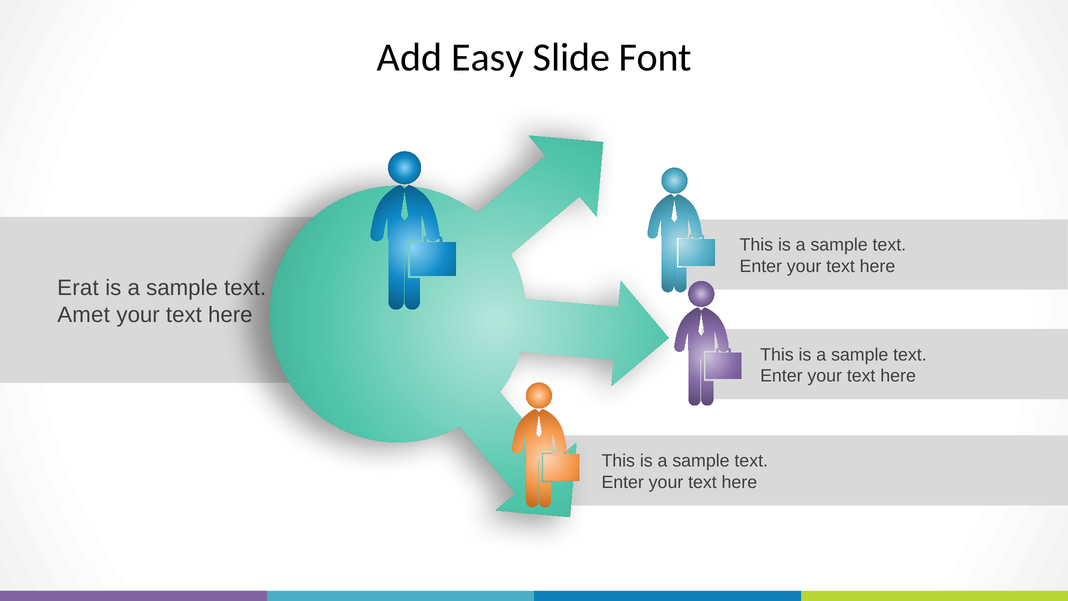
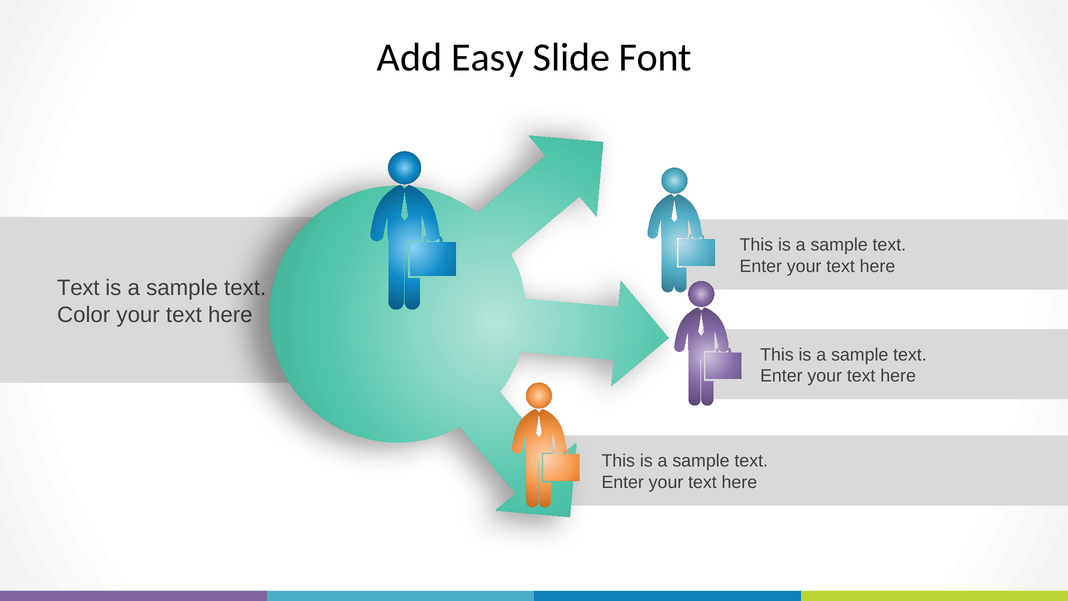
Erat: Erat -> Text (78, 288)
Amet: Amet -> Color (84, 315)
